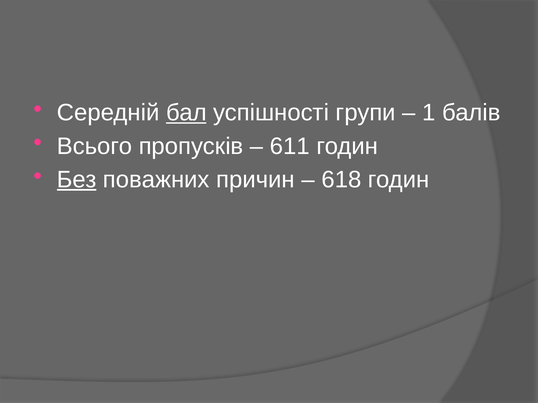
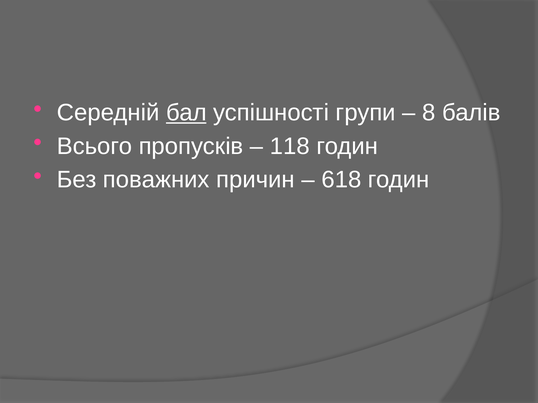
1: 1 -> 8 (429, 113)
611: 611 -> 118 (290, 146)
Без underline: present -> none (77, 180)
